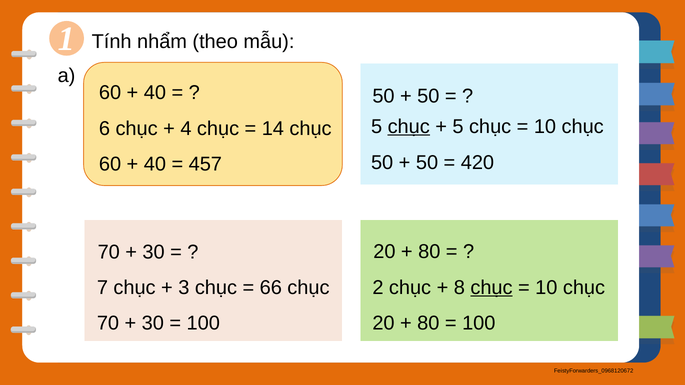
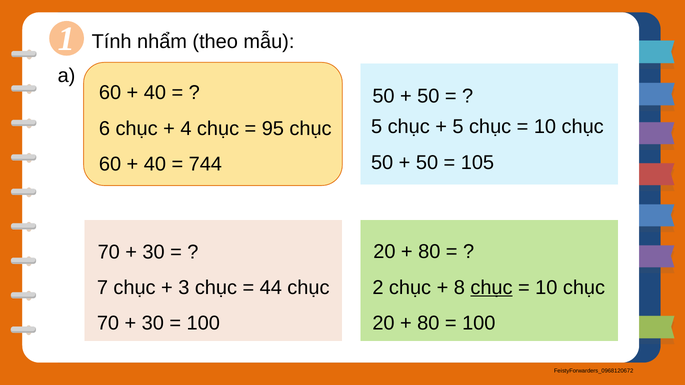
chục underline: present -> none (409, 127)
14: 14 -> 95 (273, 129)
420: 420 -> 105 (477, 163)
457: 457 -> 744 (205, 165)
66: 66 -> 44 (271, 288)
